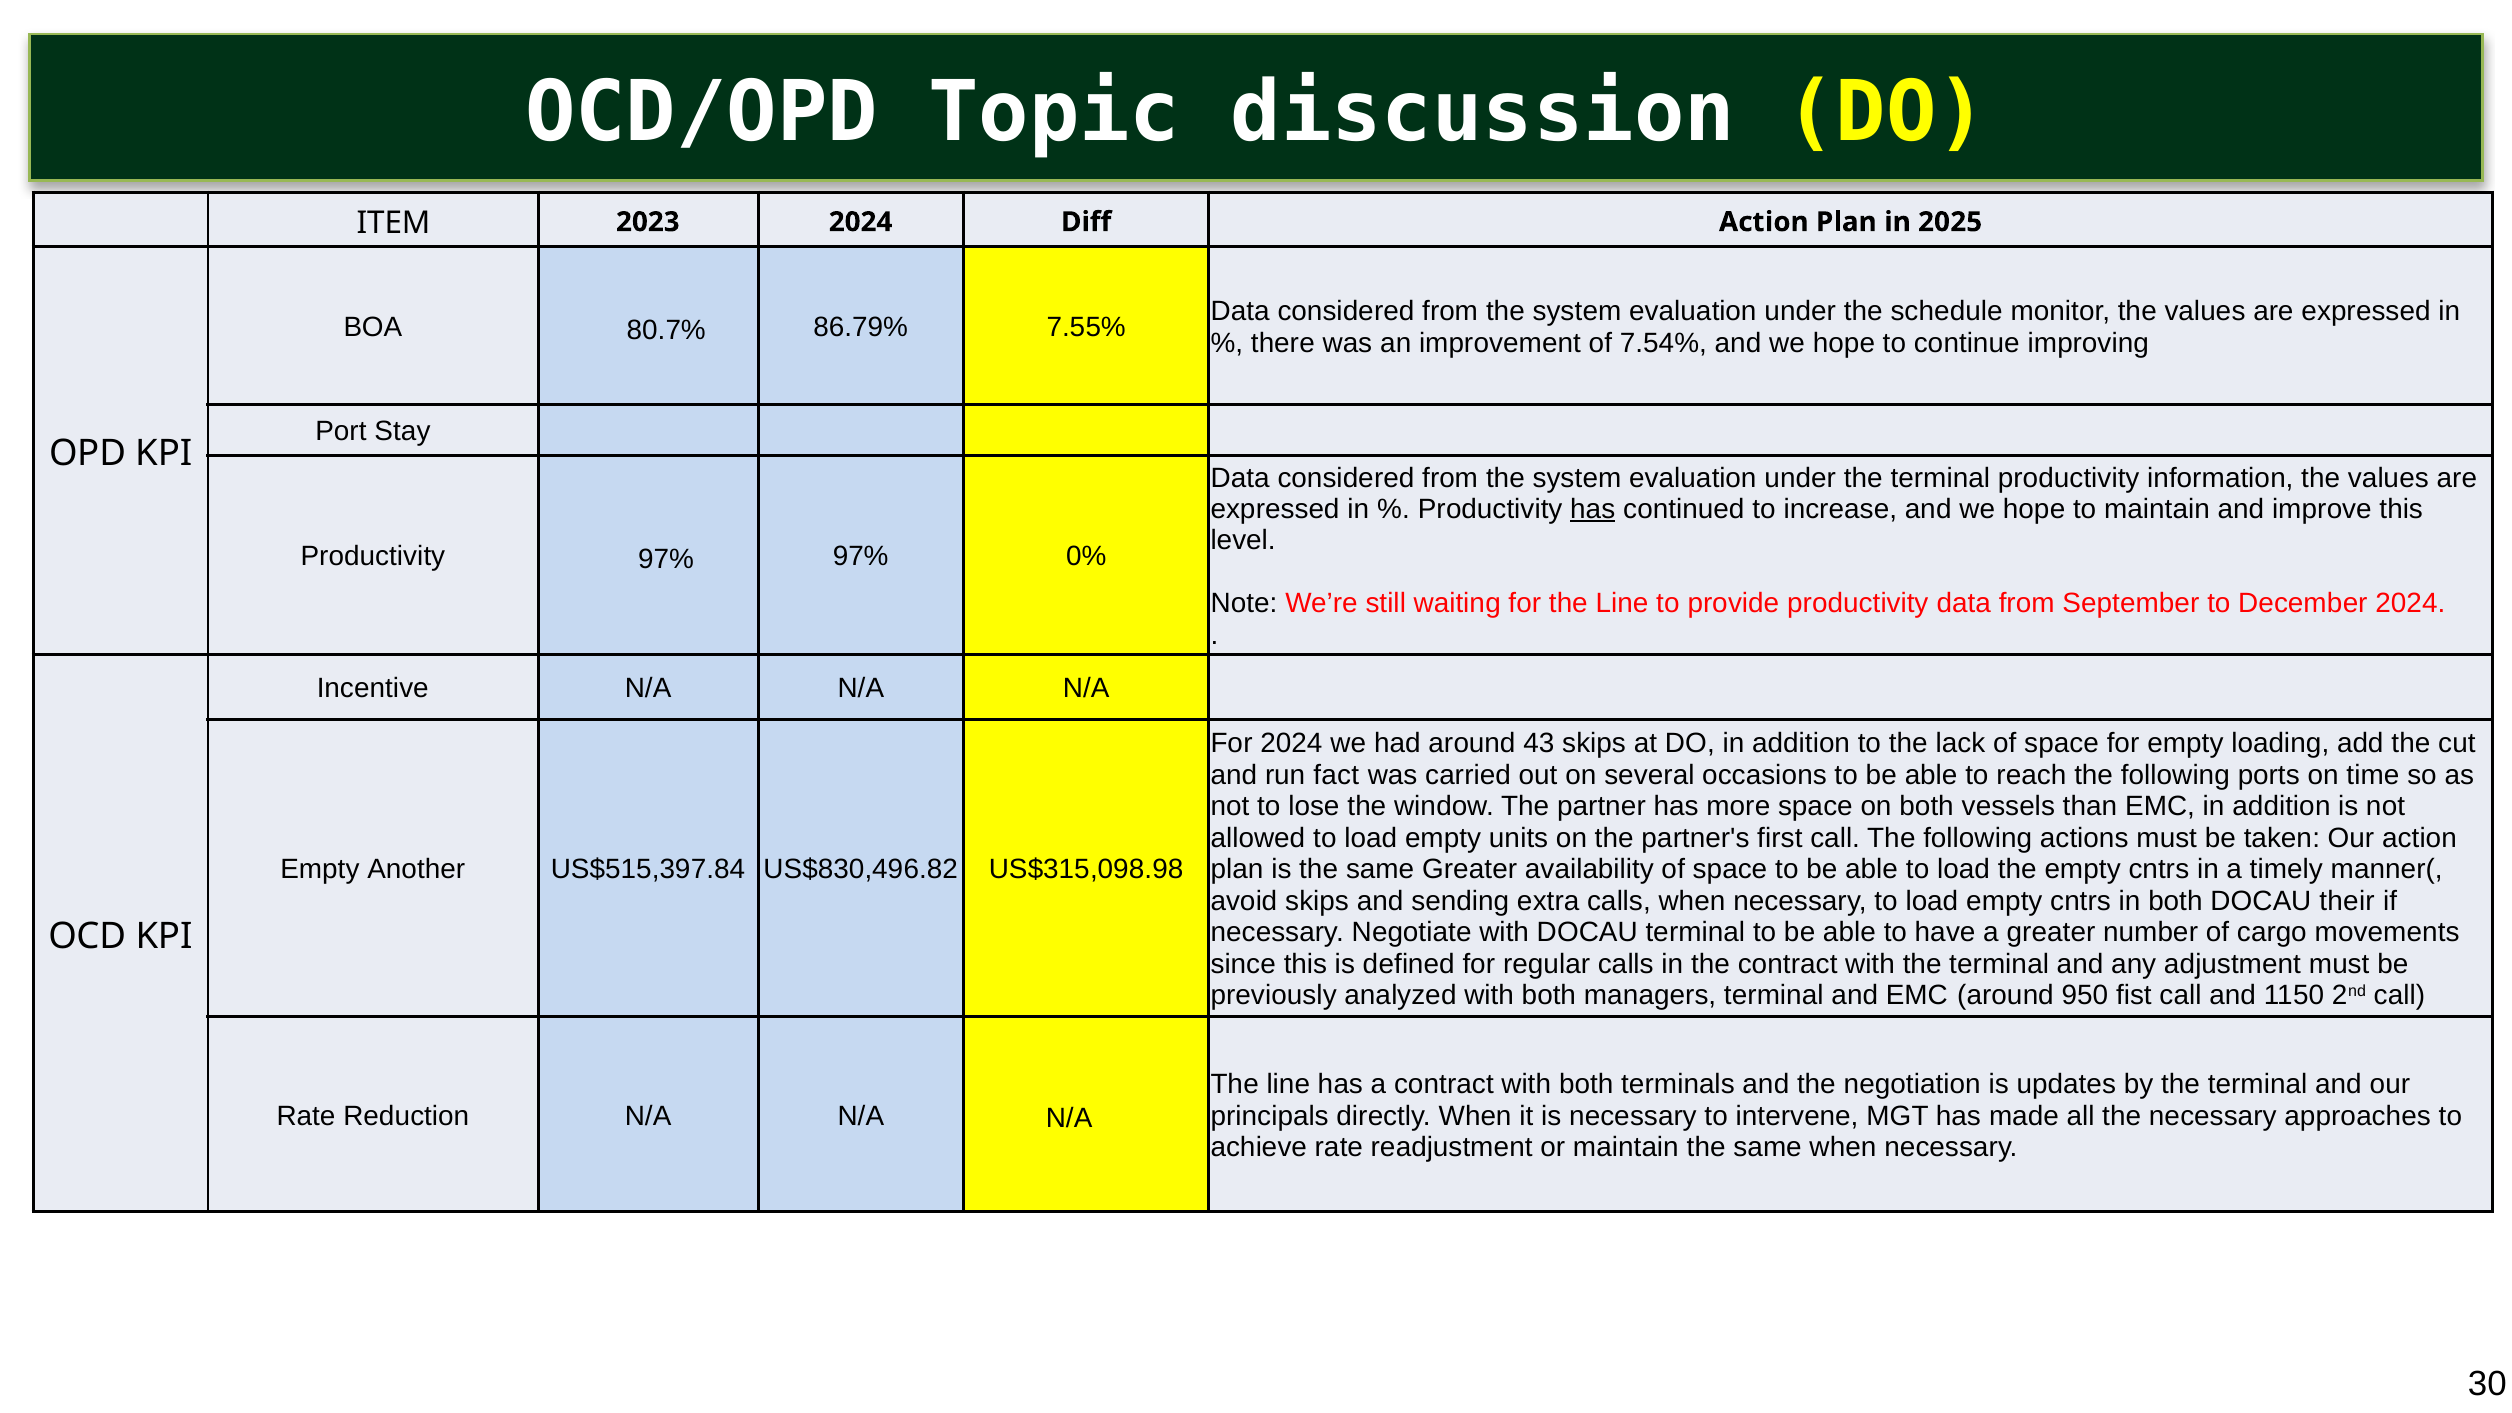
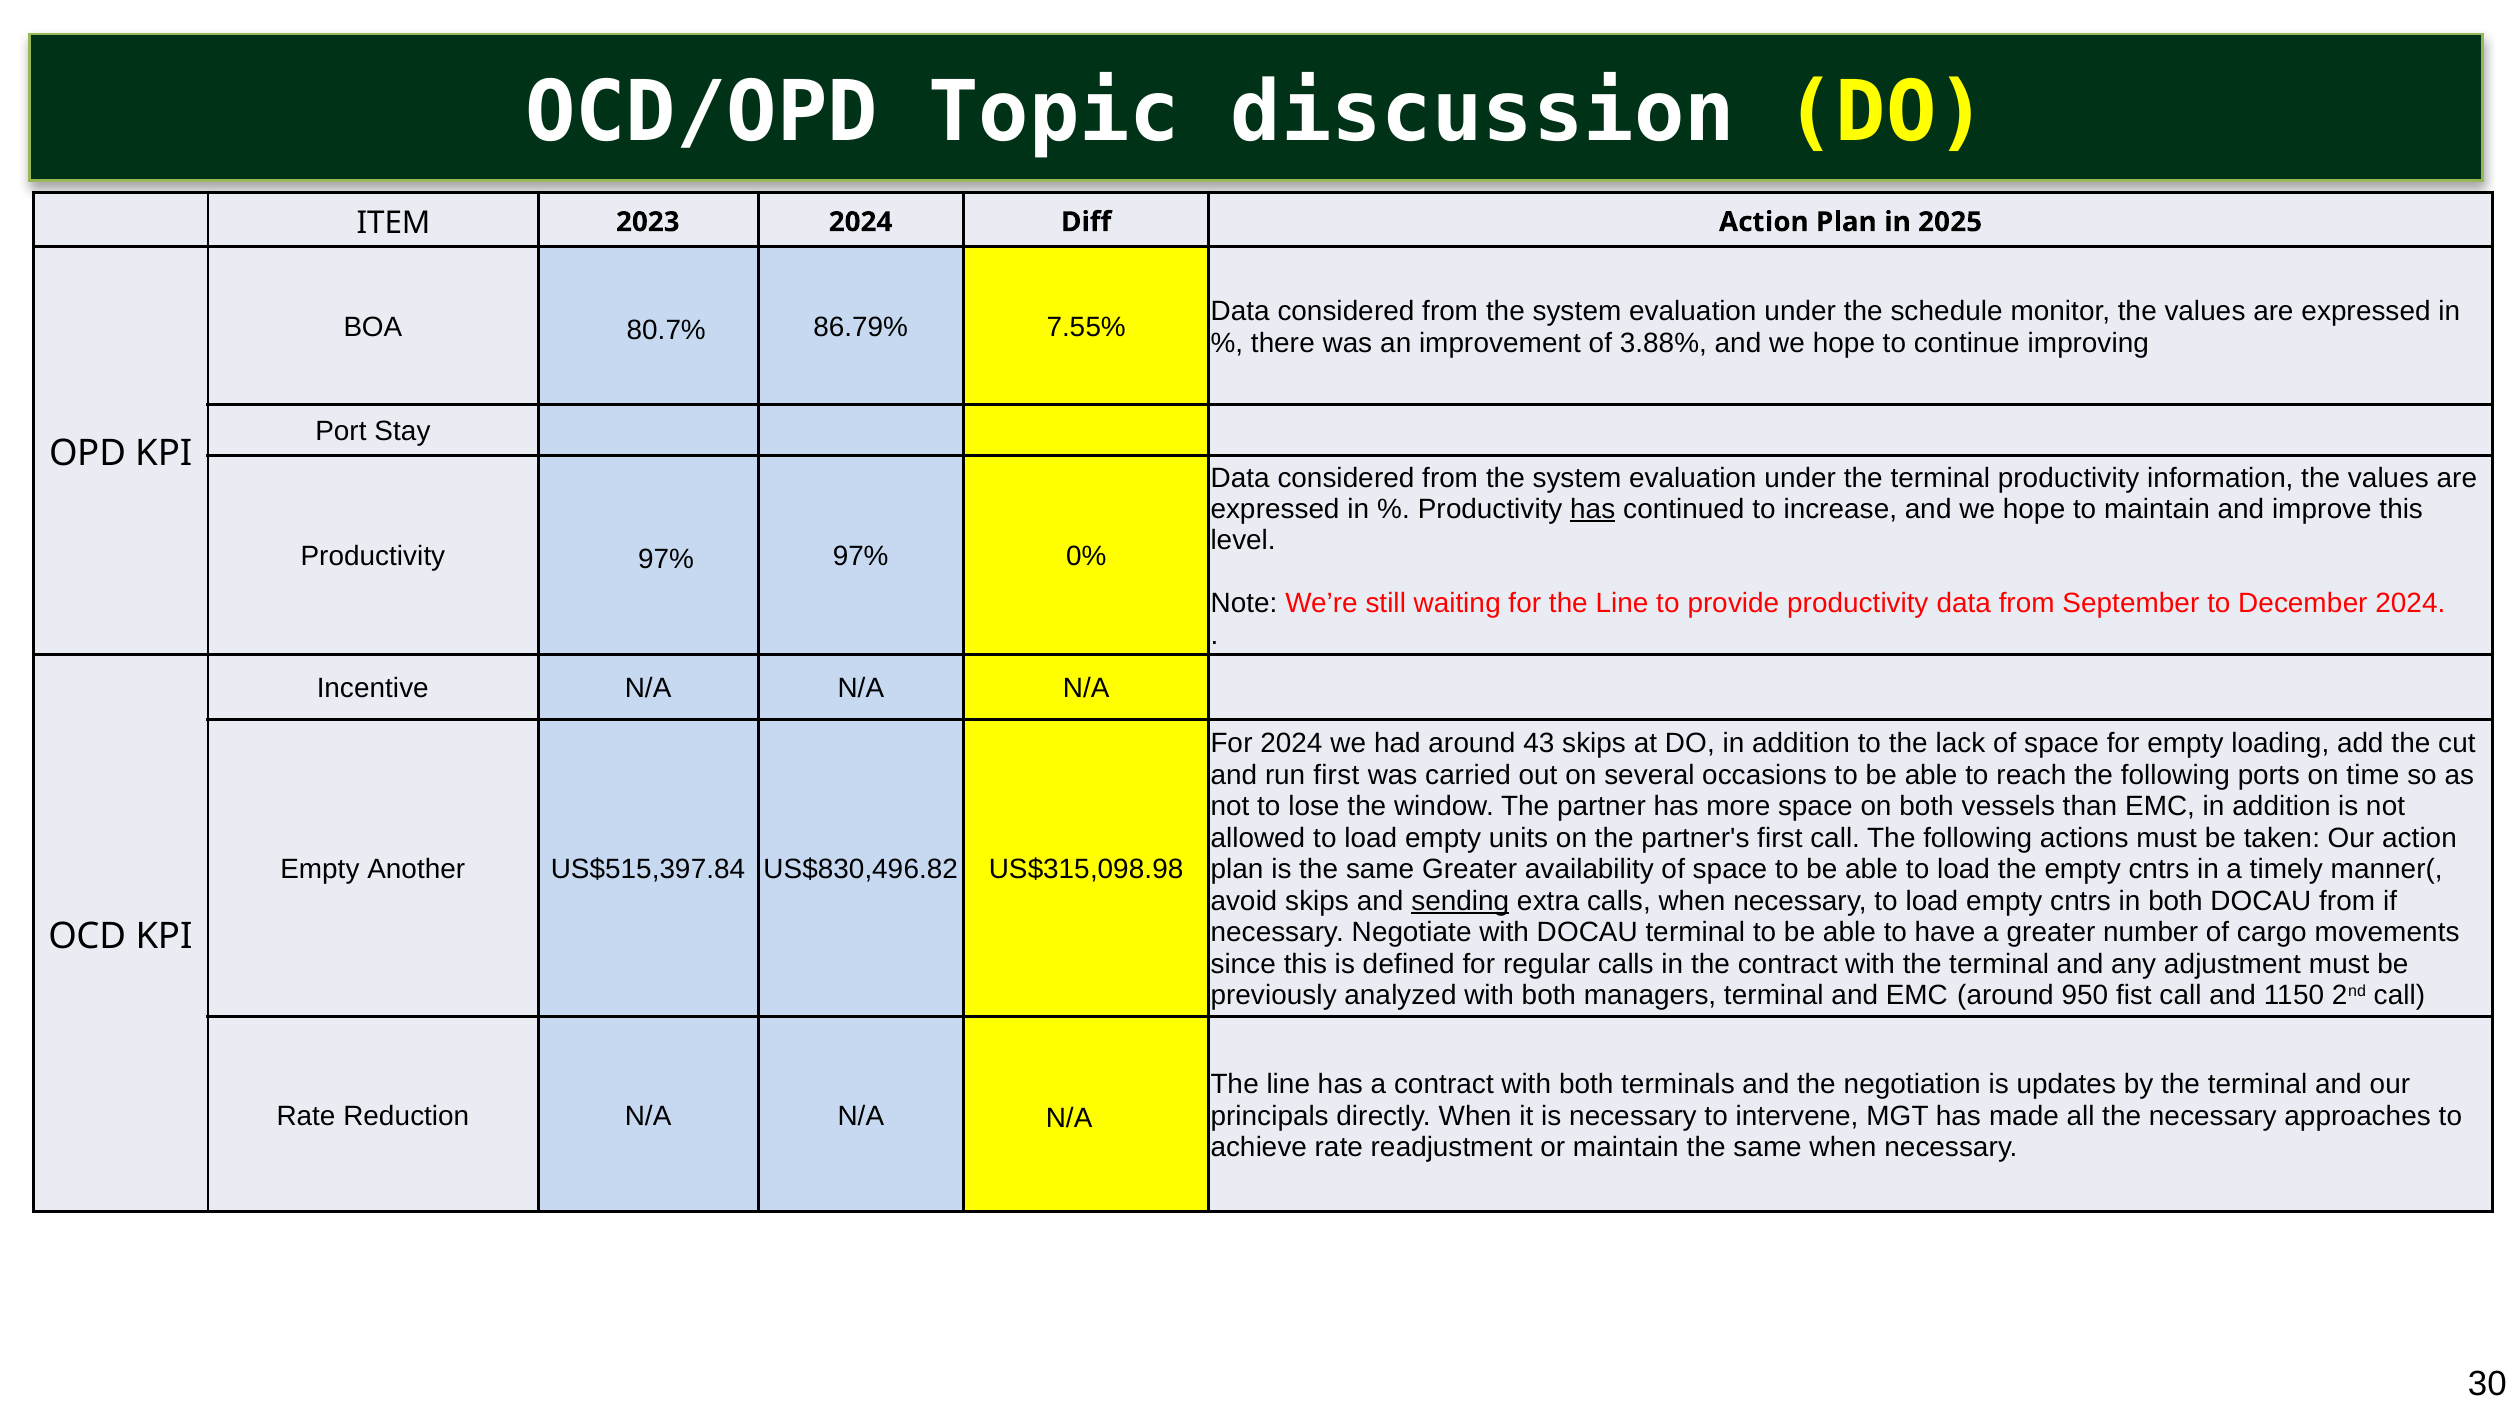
7.54%: 7.54% -> 3.88% (1663, 343)
run fact: fact -> first (1336, 775)
sending underline: none -> present (1460, 901)
DOCAU their: their -> from (2347, 901)
